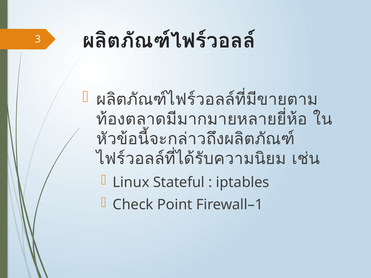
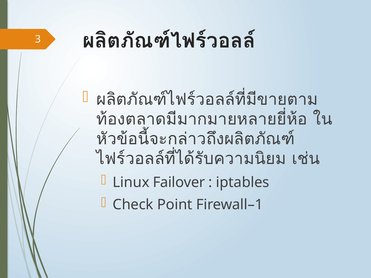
Stateful: Stateful -> Failover (179, 182)
